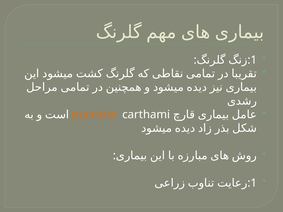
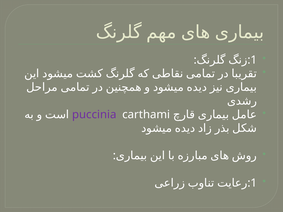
puccinia colour: orange -> purple (94, 115)
